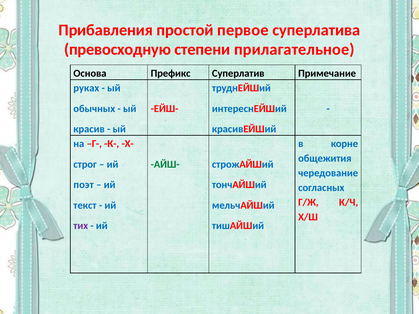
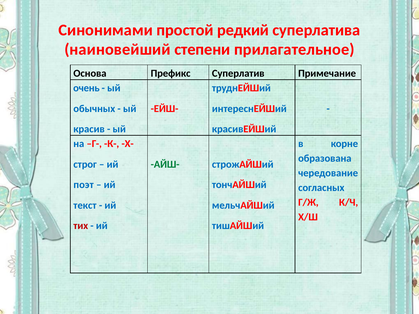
Прибавления: Прибавления -> Синонимами (106, 30)
первое: первое -> редкий (243, 30)
превосходную: превосходную -> наиновейший (117, 50)
руках: руках -> очень (86, 88)
общежития: общежития -> образована (325, 159)
тих colour: purple -> red (81, 226)
